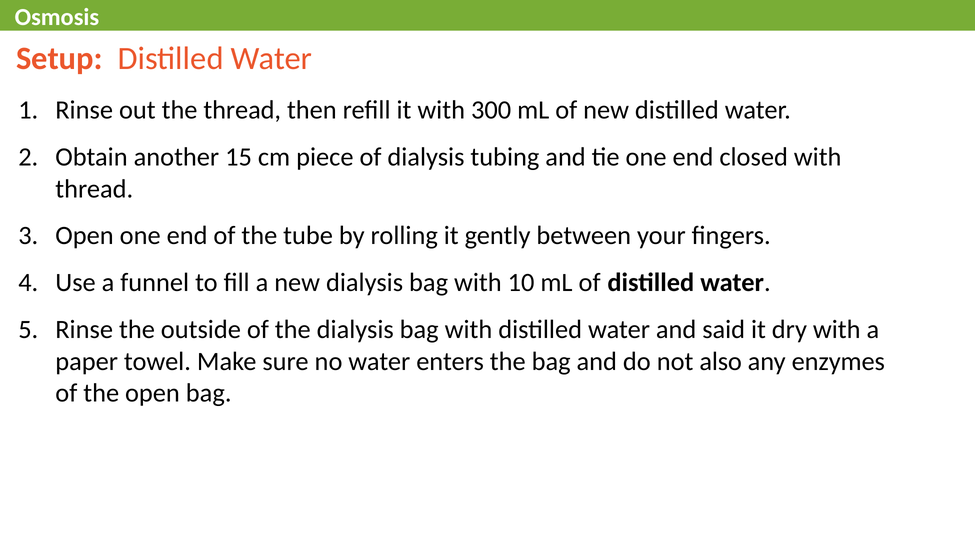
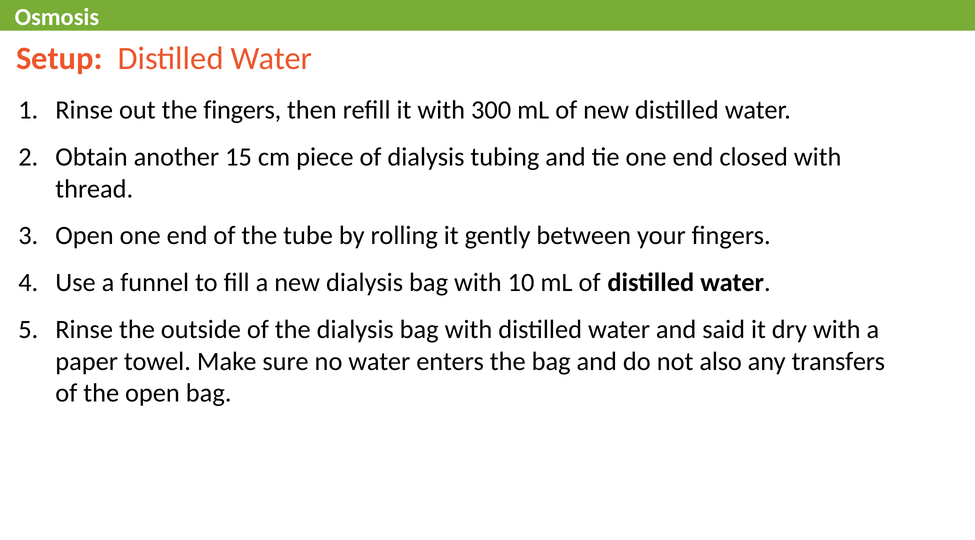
the thread: thread -> fingers (242, 110)
enzymes: enzymes -> transfers (838, 361)
